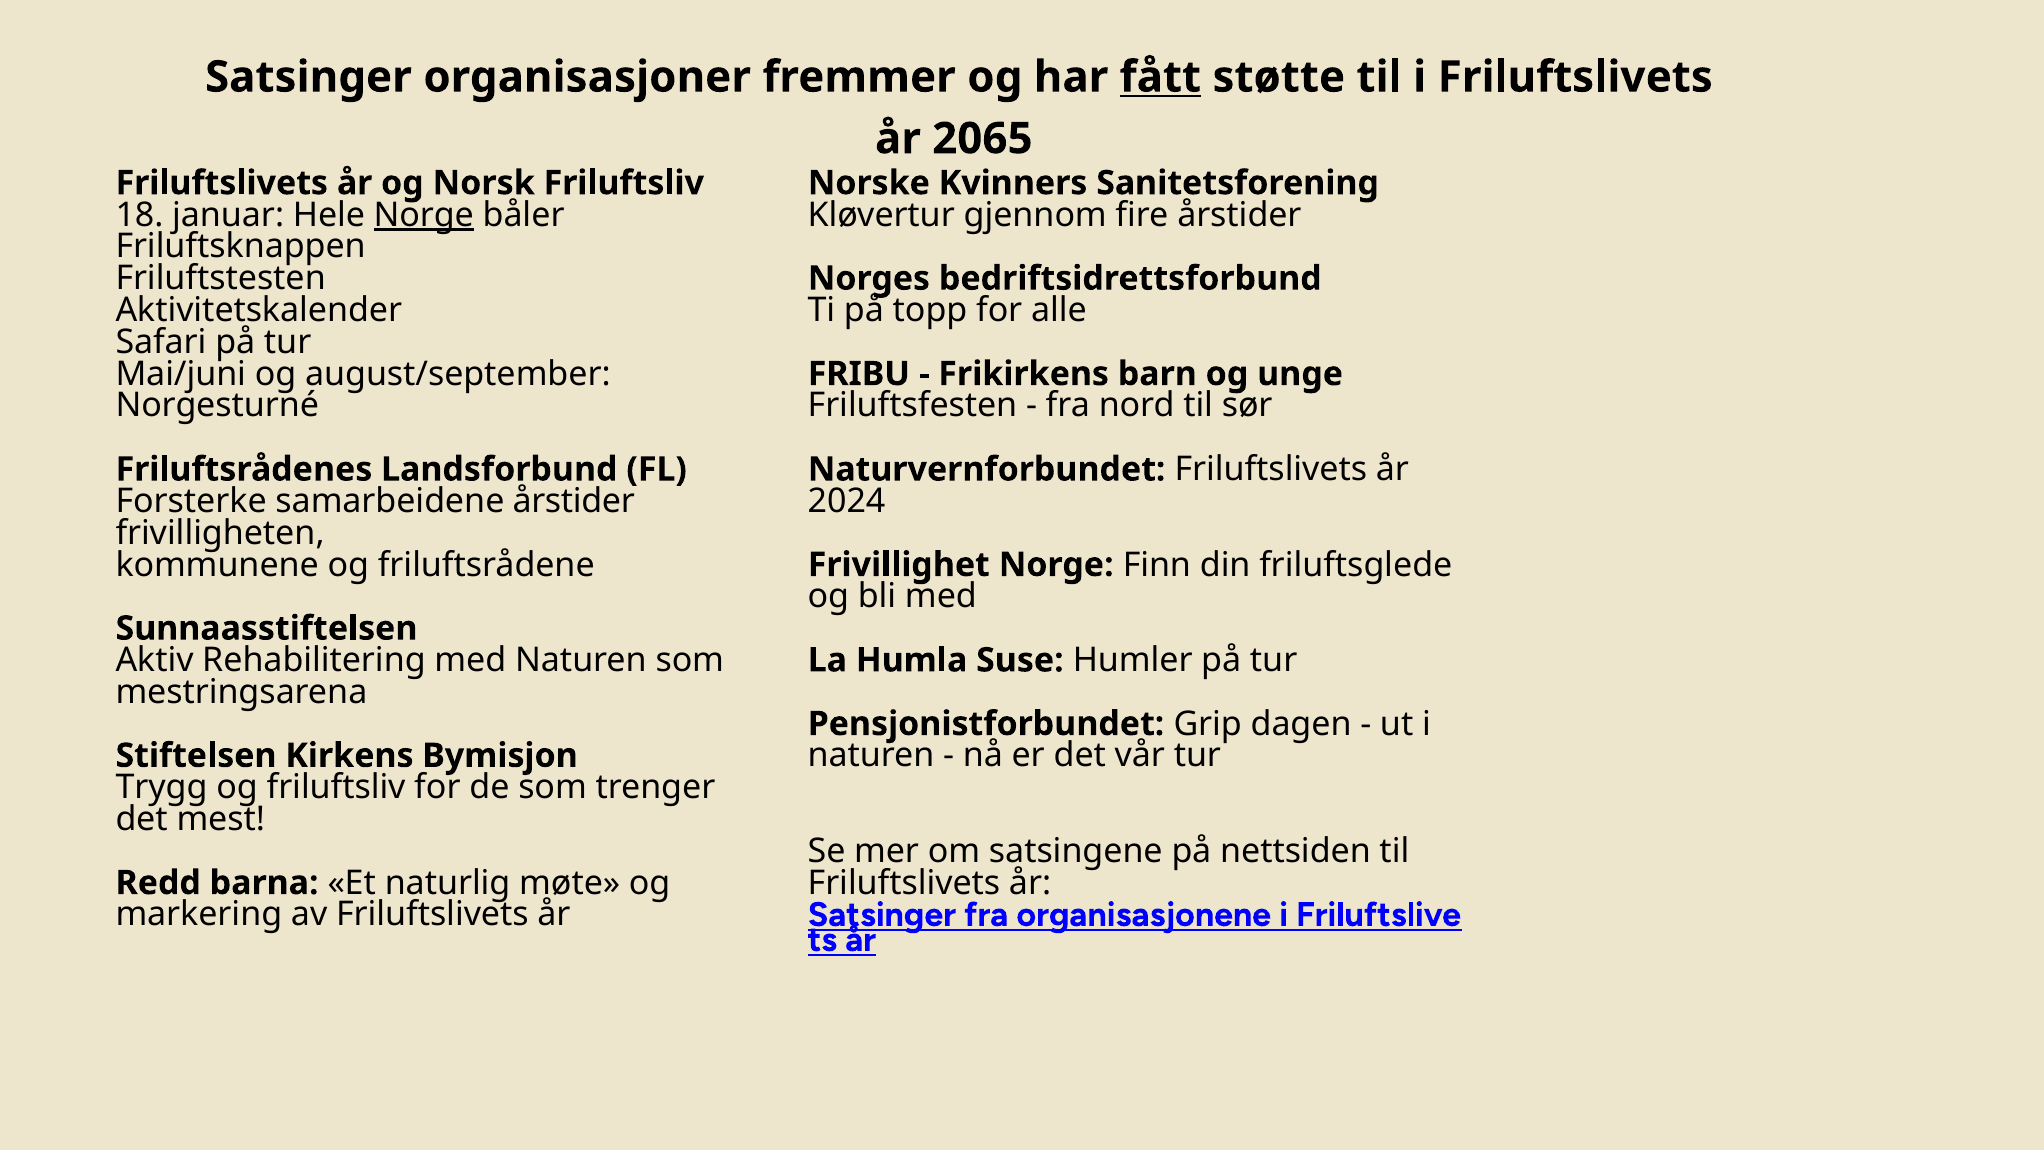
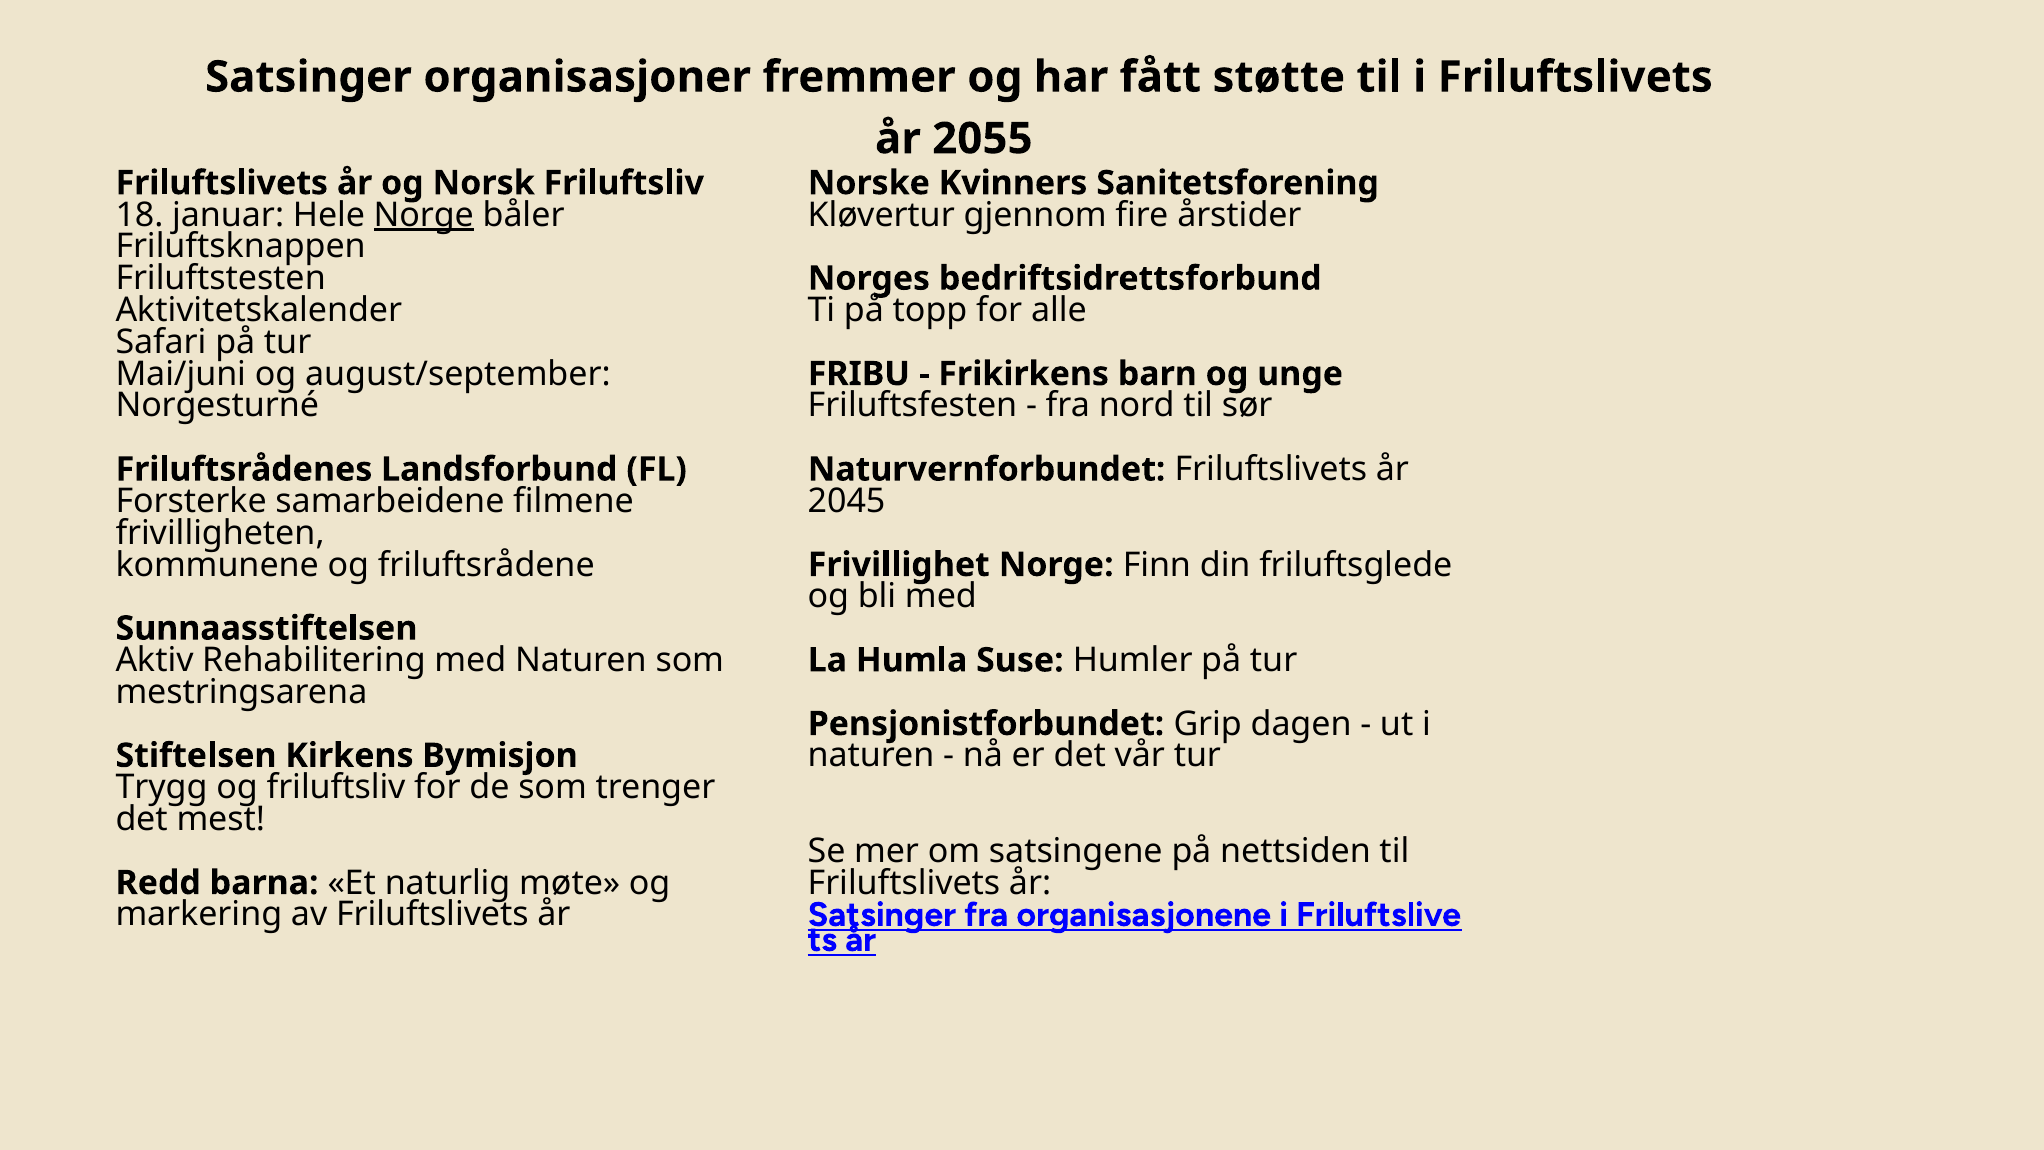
fått underline: present -> none (1160, 77)
2065: 2065 -> 2055 (982, 139)
samarbeidene årstider: årstider -> filmene (574, 501)
2024: 2024 -> 2045 (847, 501)
